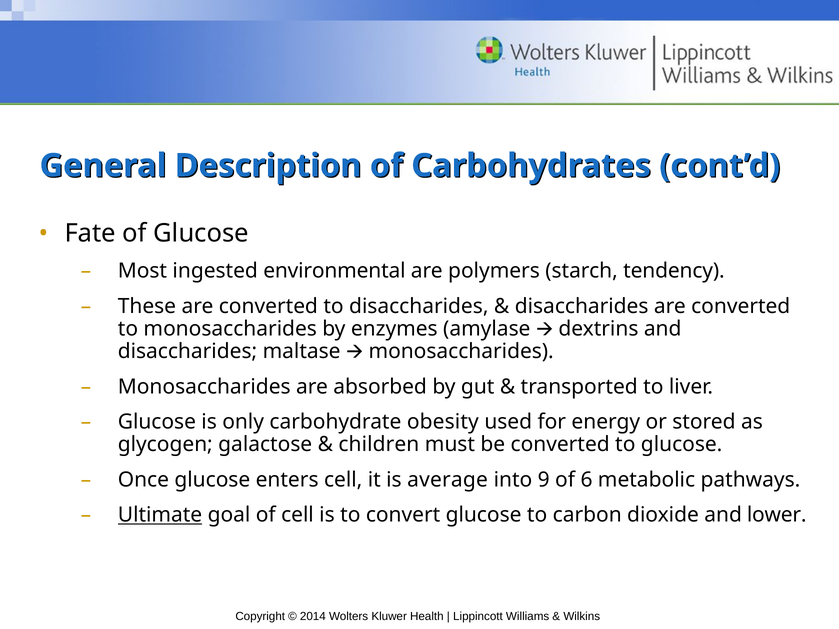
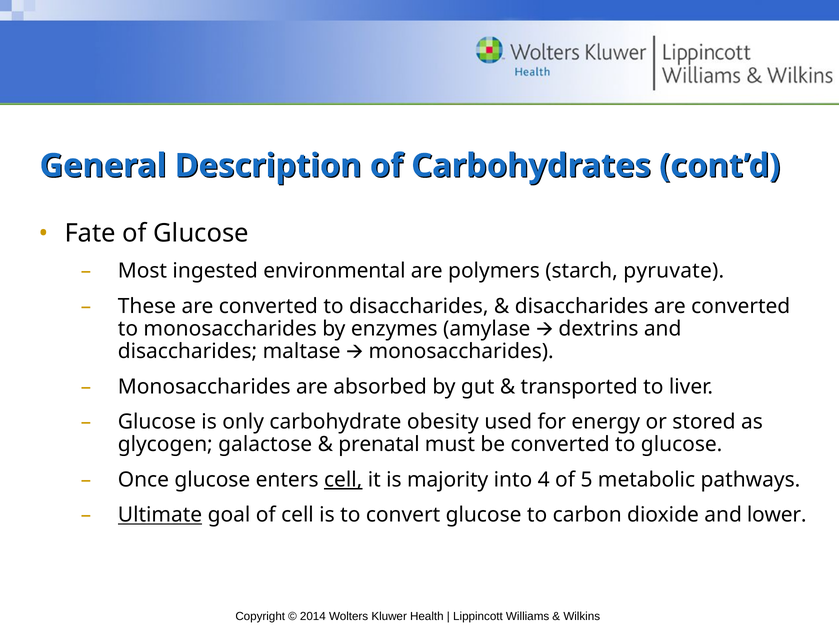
tendency: tendency -> pyruvate (674, 271)
children: children -> prenatal (379, 445)
cell underline: none -> present (343, 480)
average: average -> majority (448, 480)
9: 9 -> 4 (544, 480)
6: 6 -> 5 (587, 480)
